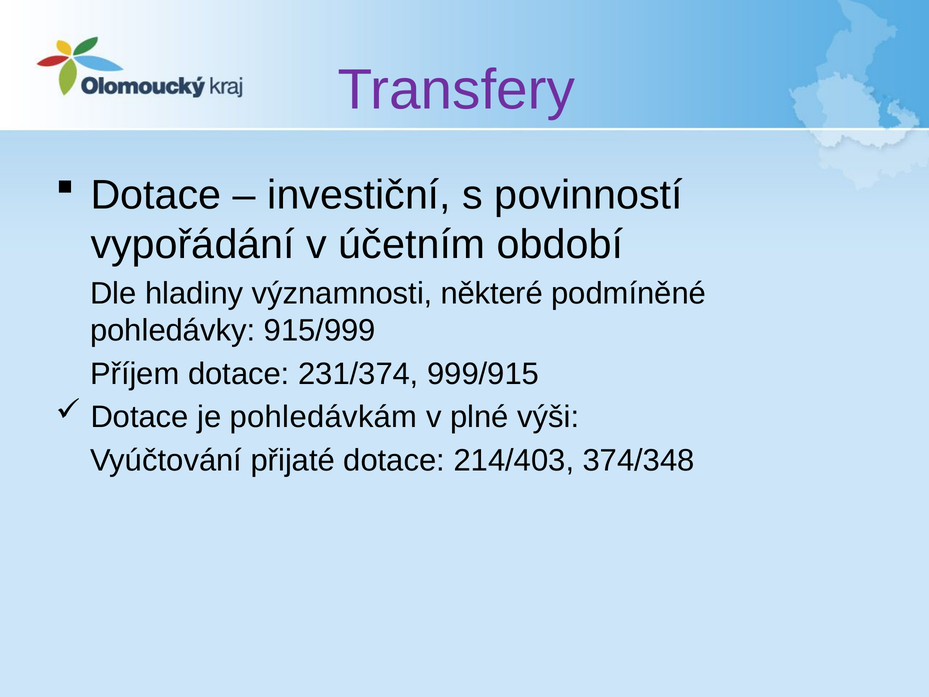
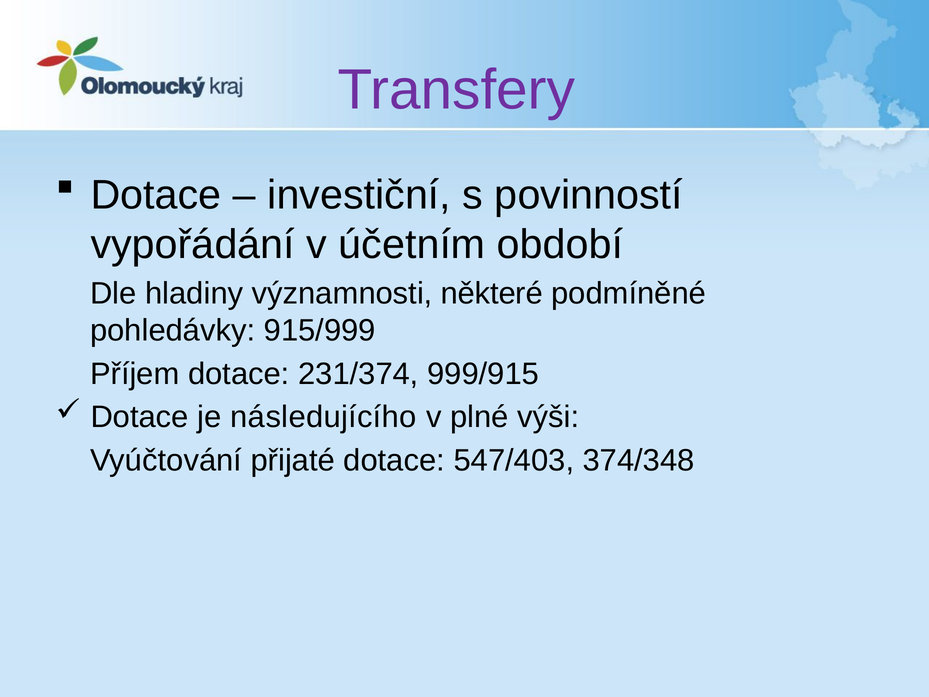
pohledávkám: pohledávkám -> následujícího (324, 417)
214/403: 214/403 -> 547/403 (514, 460)
